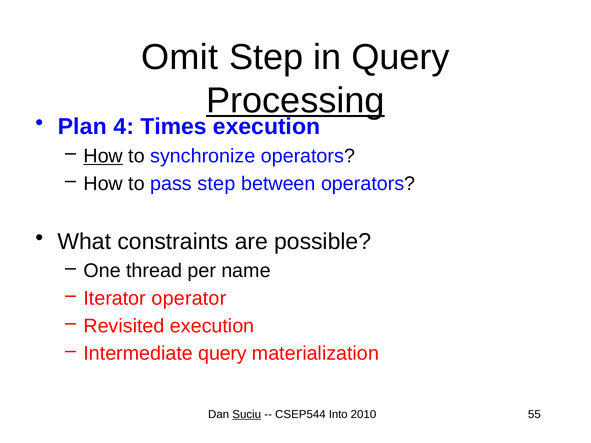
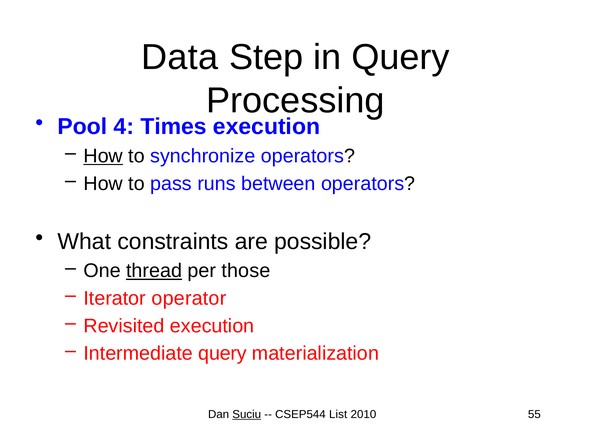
Omit: Omit -> Data (180, 57)
Processing underline: present -> none (295, 101)
Plan: Plan -> Pool (82, 127)
pass step: step -> runs (217, 184)
thread underline: none -> present (154, 271)
name: name -> those (246, 271)
Into: Into -> List (338, 415)
